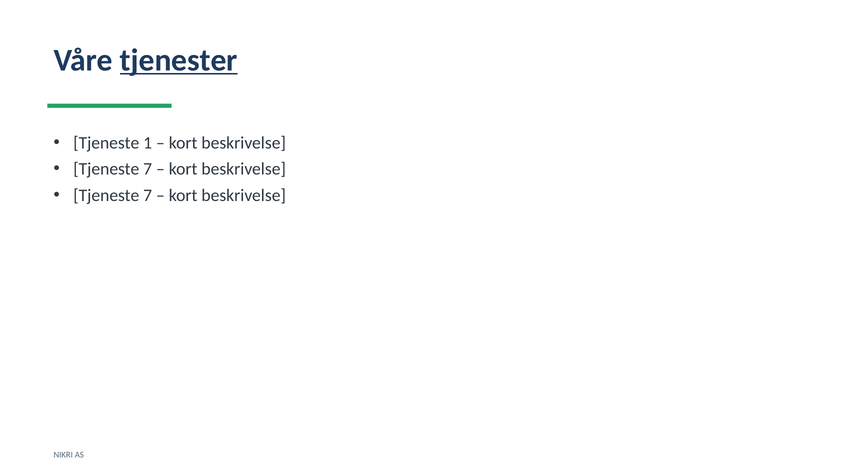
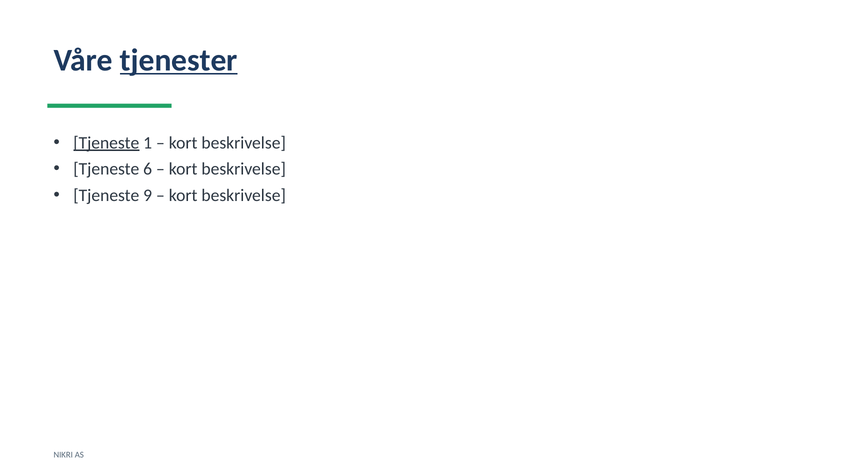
Tjeneste underline: none -> present (106, 143)
7: 7 -> 6 (148, 169)
7: 7 -> 9 (148, 195)
